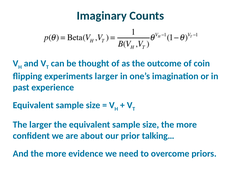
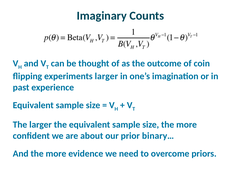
talking…: talking… -> binary… (158, 136)
